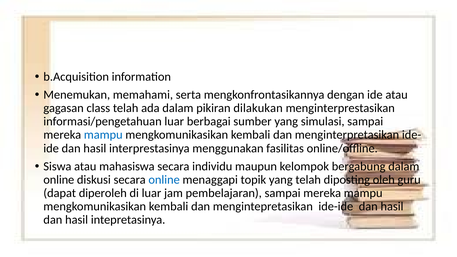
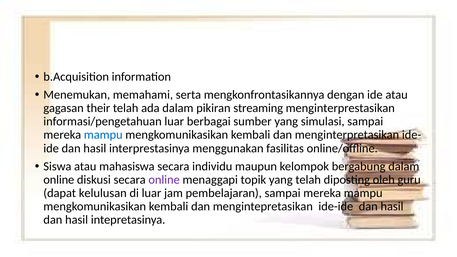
class: class -> their (98, 108)
dilakukan: dilakukan -> streaming (258, 108)
online colour: blue -> purple (164, 180)
diperoleh: diperoleh -> kelulusan (103, 193)
